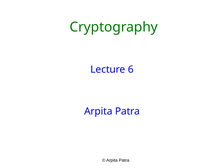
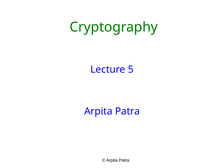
6: 6 -> 5 (131, 69)
